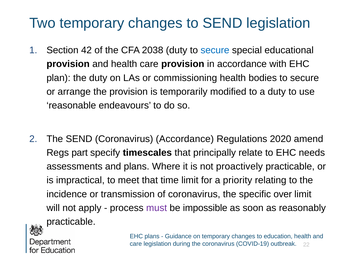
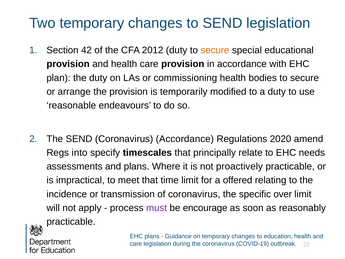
2038: 2038 -> 2012 (153, 50)
secure colour: blue -> orange (215, 50)
part: part -> into (80, 153)
priority: priority -> offered (238, 180)
impossible: impossible -> encourage (205, 208)
